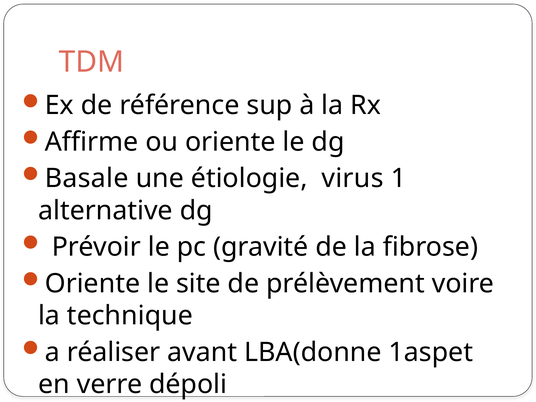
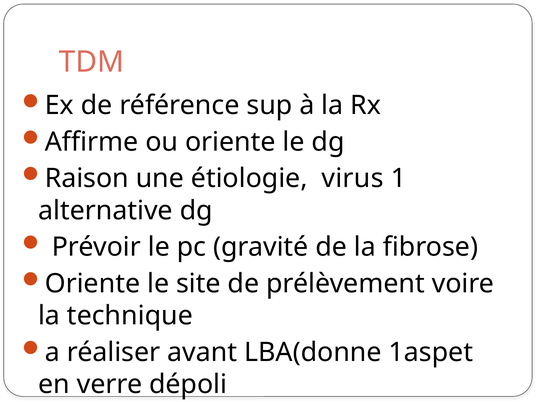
Basale: Basale -> Raison (87, 178)
